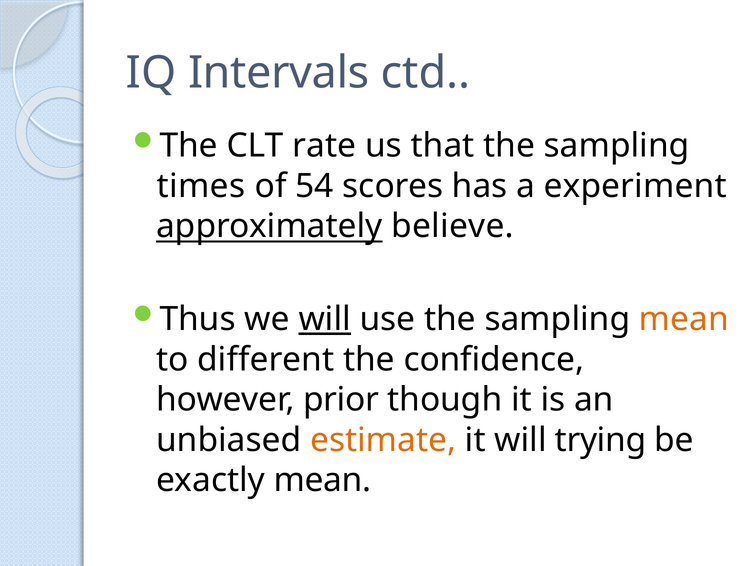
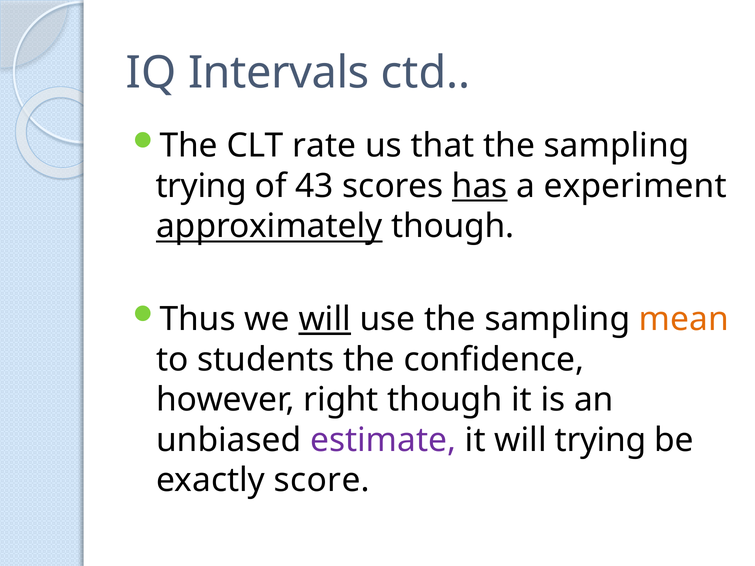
times: times -> trying (201, 186)
54: 54 -> 43 (314, 186)
has underline: none -> present (480, 186)
approximately believe: believe -> though (453, 226)
different: different -> students (266, 360)
prior: prior -> right (341, 400)
estimate colour: orange -> purple (383, 440)
exactly mean: mean -> score (322, 481)
